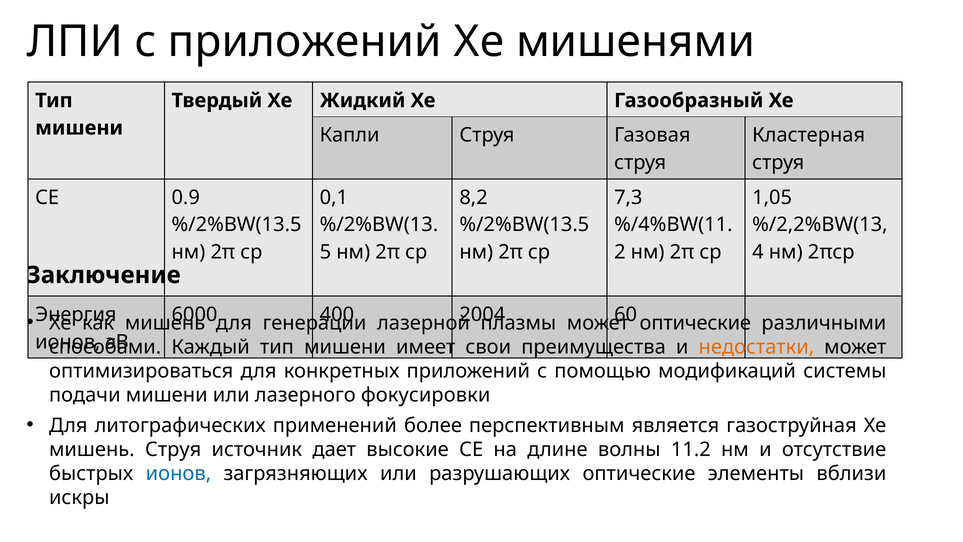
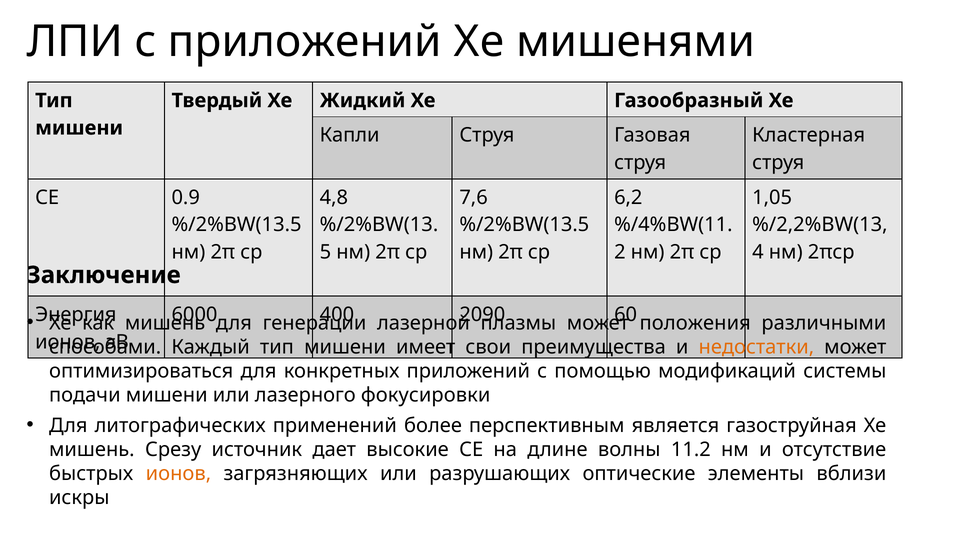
0,1: 0,1 -> 4,8 (334, 197)
8,2: 8,2 -> 7,6 (474, 197)
7,3: 7,3 -> 6,2 (628, 197)
2004: 2004 -> 2090 (482, 314)
оптические: оптические -> положения (695, 323)
мишень Струя: Струя -> Срезу (173, 449)
ионов colour: blue -> orange (178, 473)
